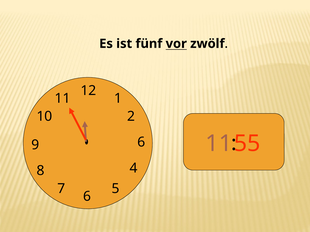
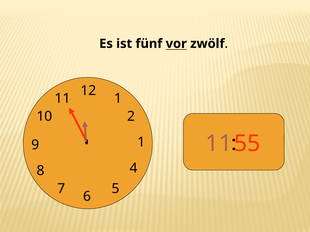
9 6: 6 -> 1 (141, 143)
